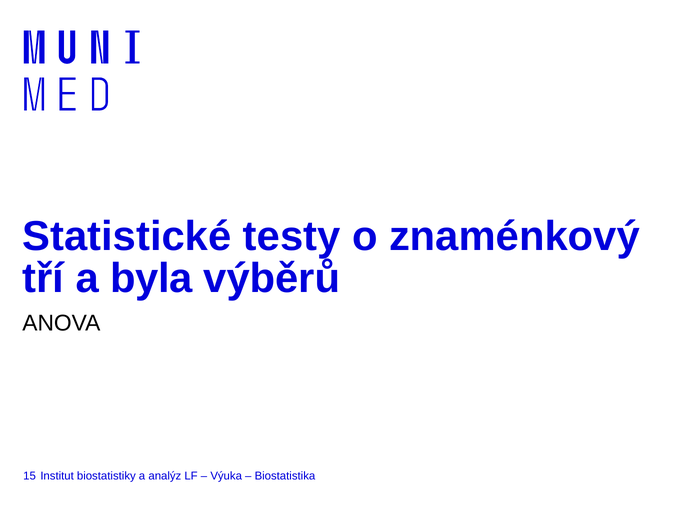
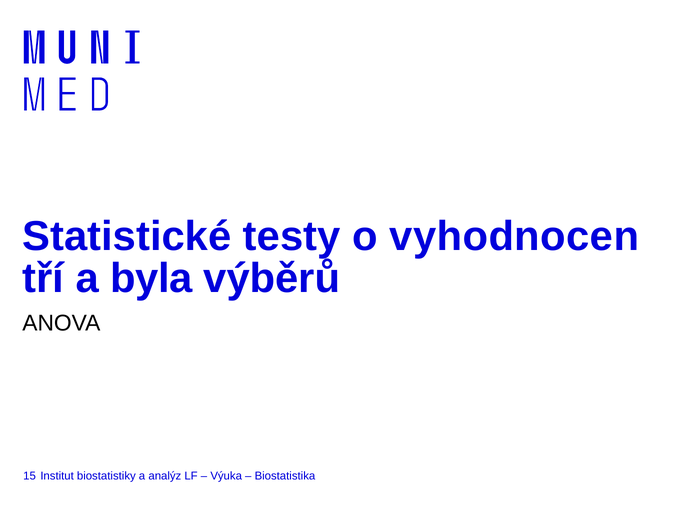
znaménkový: znaménkový -> vyhodnocen (514, 237)
